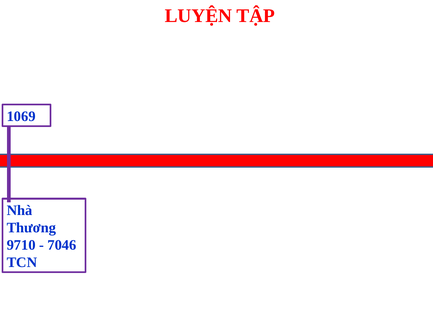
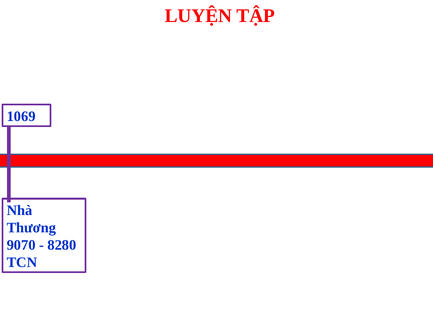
9710: 9710 -> 9070 (21, 245)
7046: 7046 -> 8280 (62, 245)
